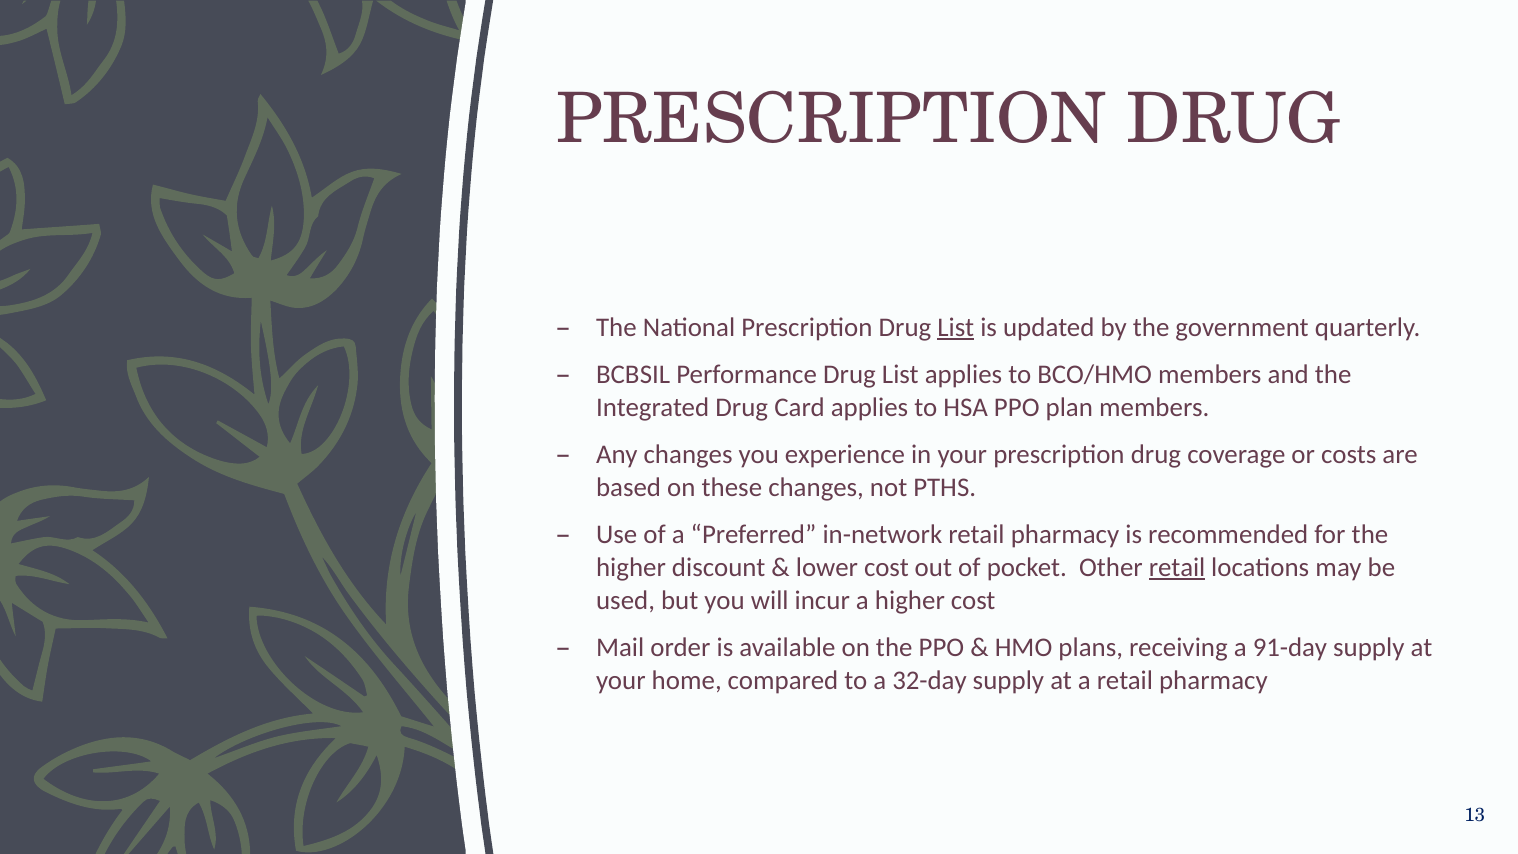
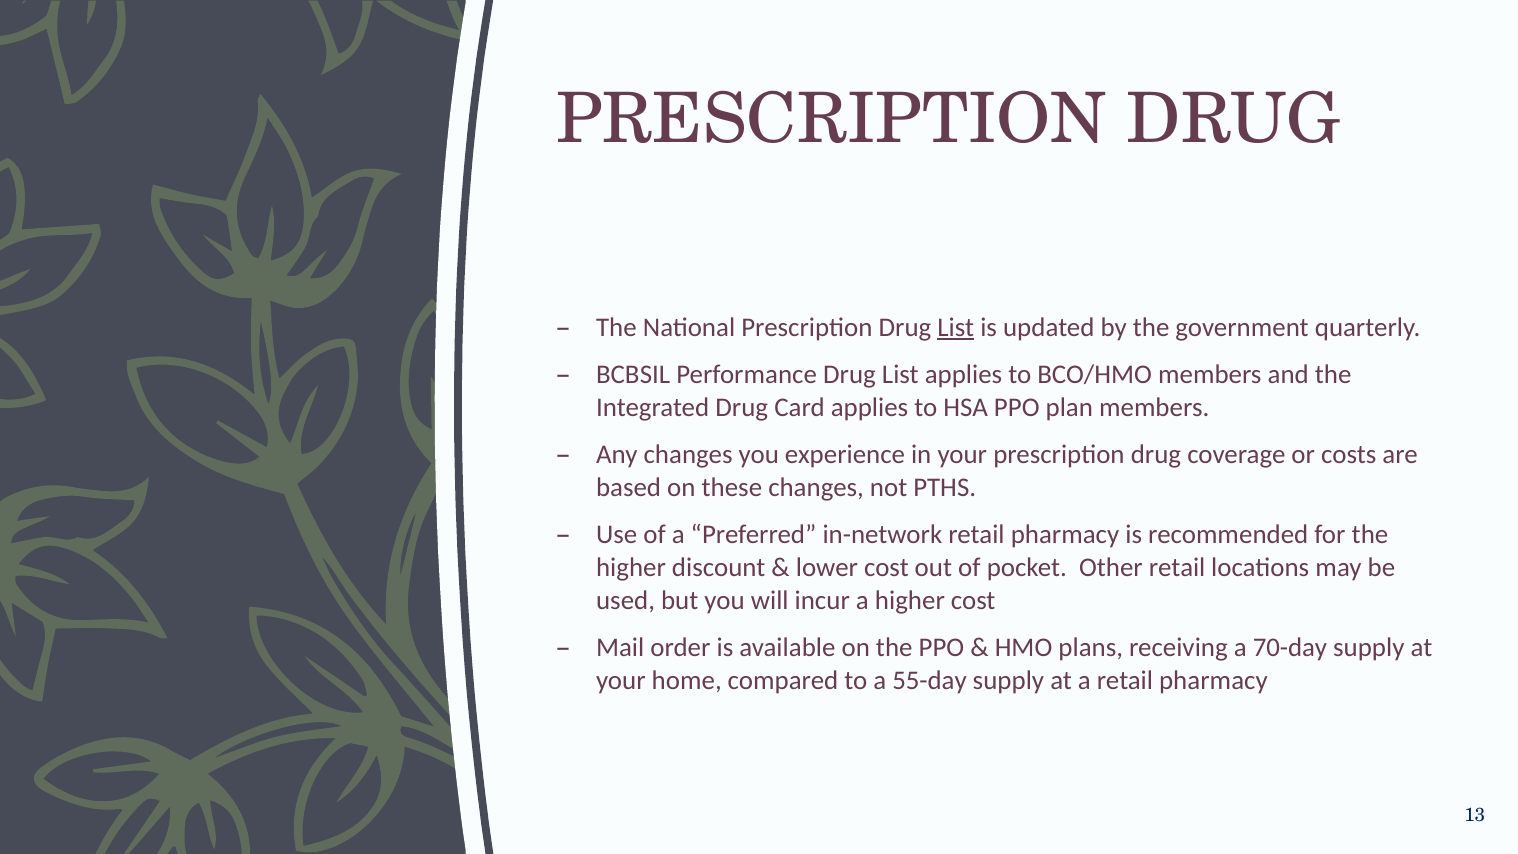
retail underline: present -> none (1177, 568)
91-day: 91-day -> 70-day (1290, 648)
32-day: 32-day -> 55-day (930, 680)
